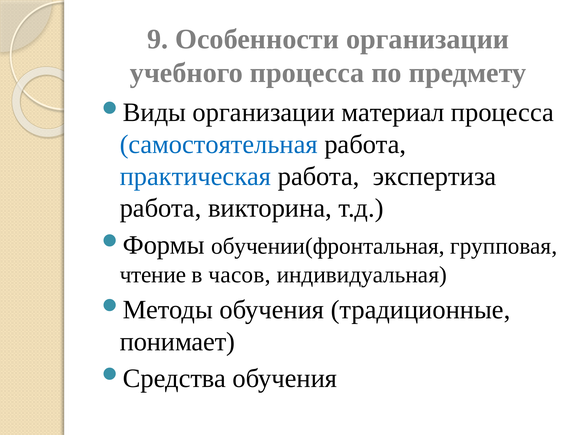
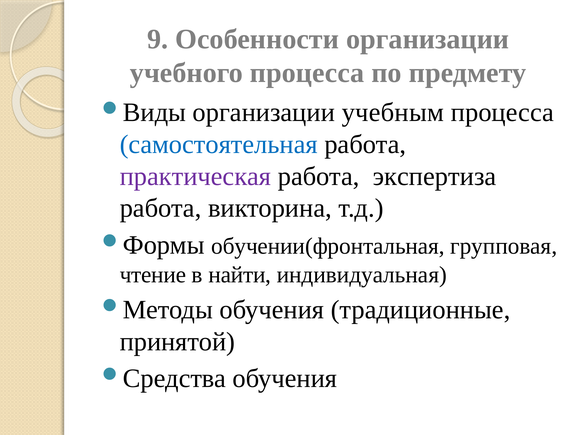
материал: материал -> учебным (393, 112)
практическая colour: blue -> purple (195, 176)
часов: часов -> найти (240, 274)
понимает: понимает -> принятой (177, 341)
